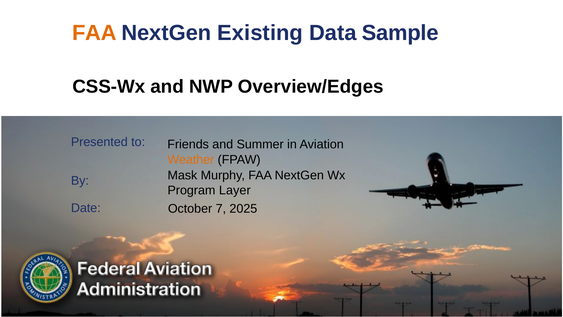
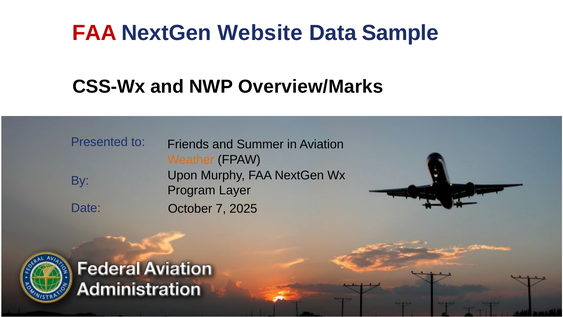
FAA colour: orange -> red (94, 33)
Existing: Existing -> Website (260, 33)
Overview/Edges: Overview/Edges -> Overview/Marks (311, 87)
Mask: Mask -> Upon (182, 175)
